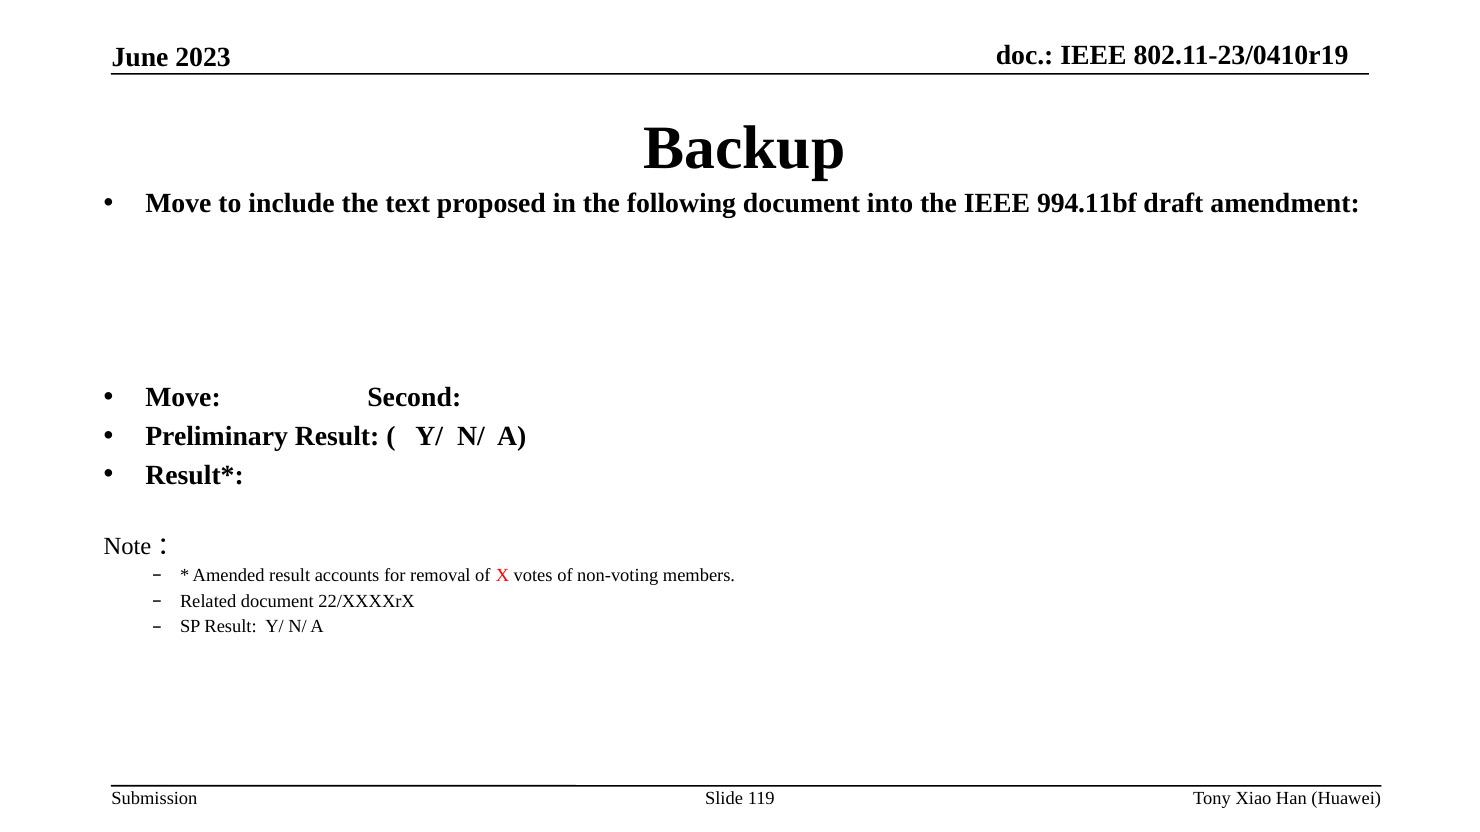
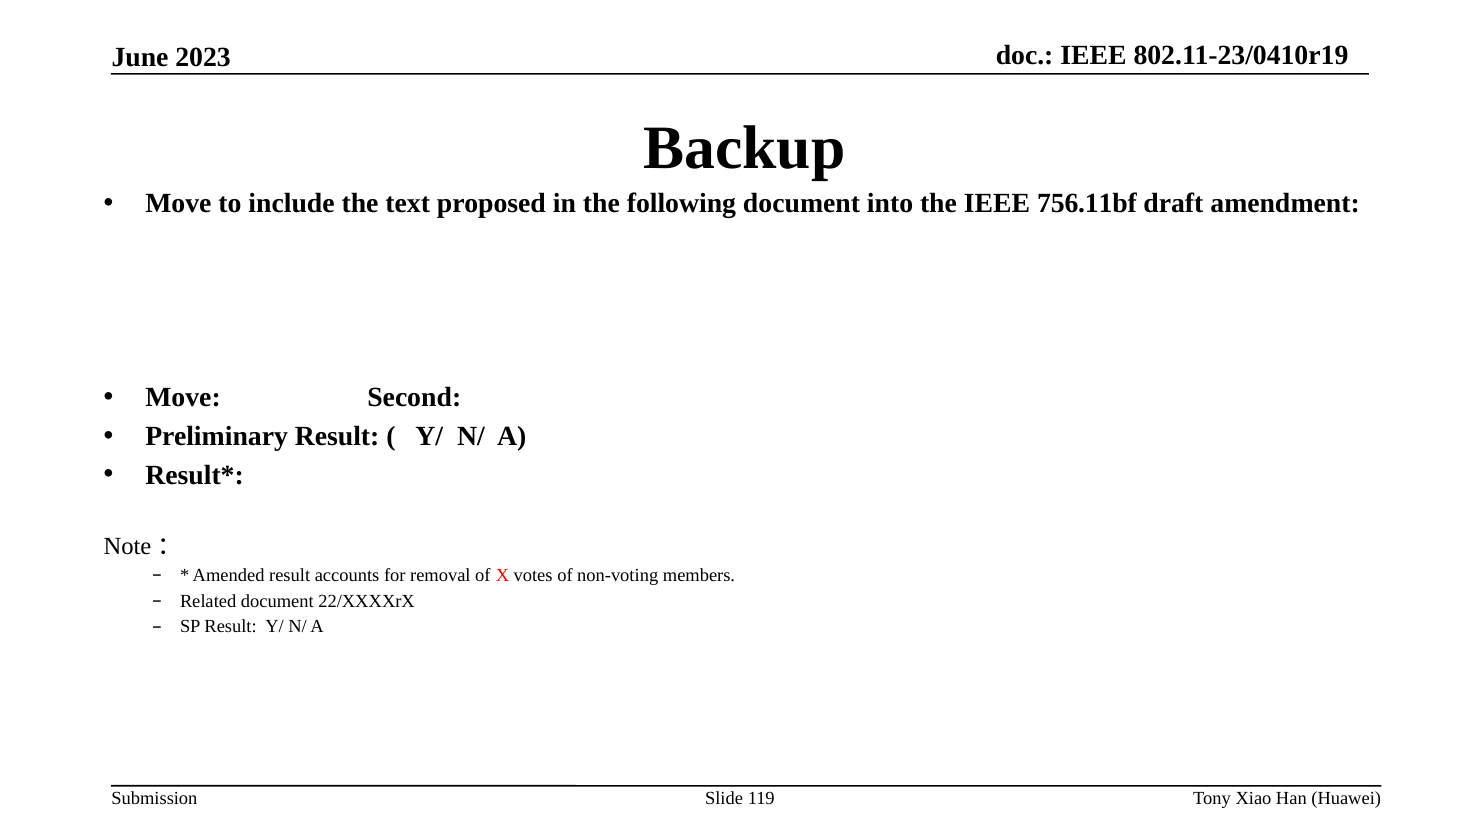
994.11bf: 994.11bf -> 756.11bf (1087, 204)
